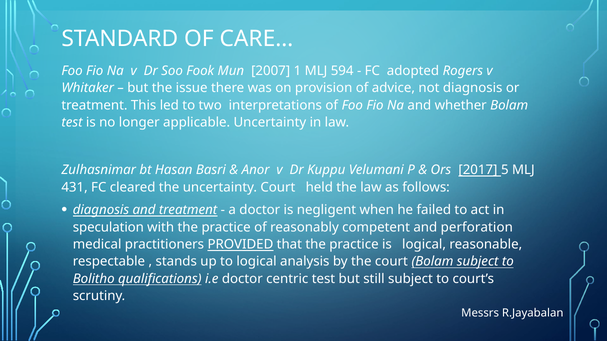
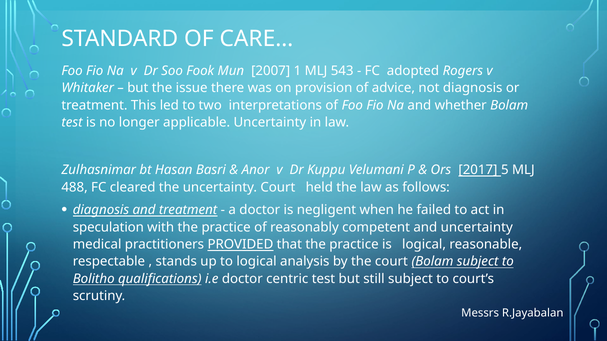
594: 594 -> 543 (342, 71)
431: 431 -> 488 (75, 187)
and perforation: perforation -> uncertainty (477, 228)
